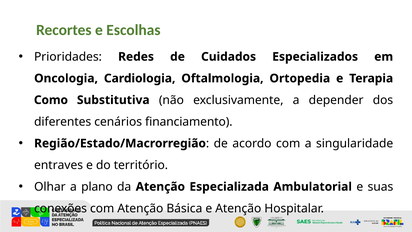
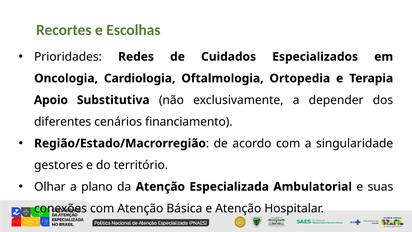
Como: Como -> Apoio (51, 100)
entraves: entraves -> gestores (59, 165)
